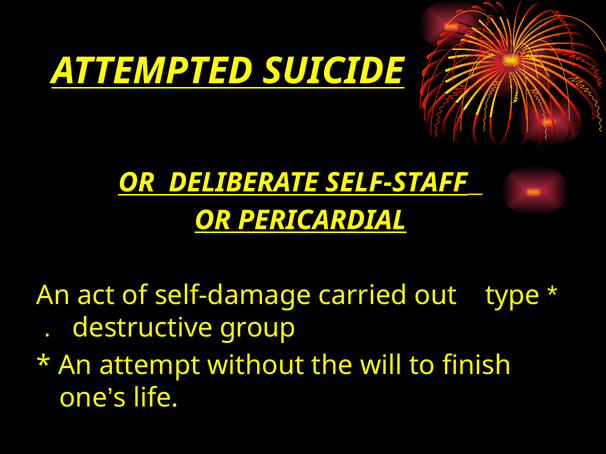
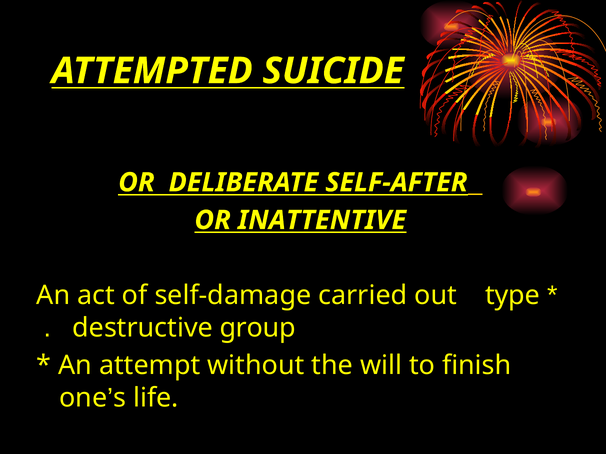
SELF-STAFF: SELF-STAFF -> SELF-AFTER (396, 183)
PERICARDIAL: PERICARDIAL -> INATTENTIVE (322, 220)
